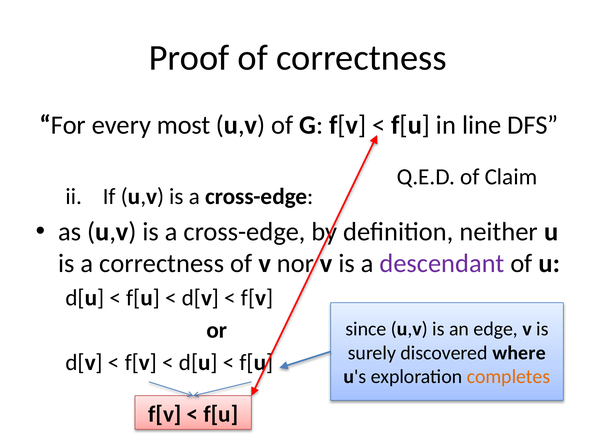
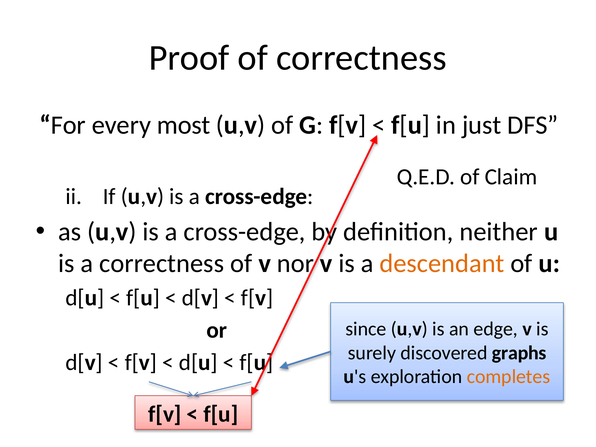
line: line -> just (482, 125)
descendant colour: purple -> orange (442, 264)
where: where -> graphs (519, 353)
